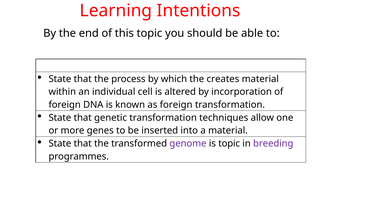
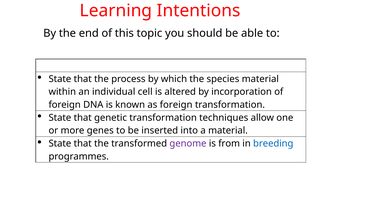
creates: creates -> species (223, 79)
is topic: topic -> from (229, 144)
breeding colour: purple -> blue (273, 144)
